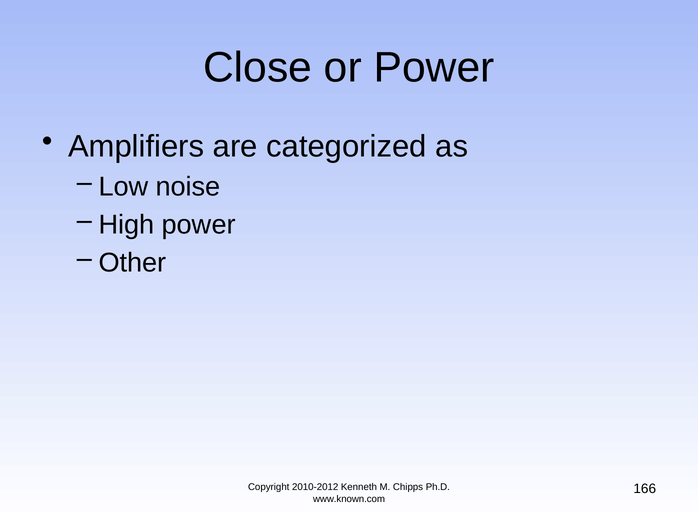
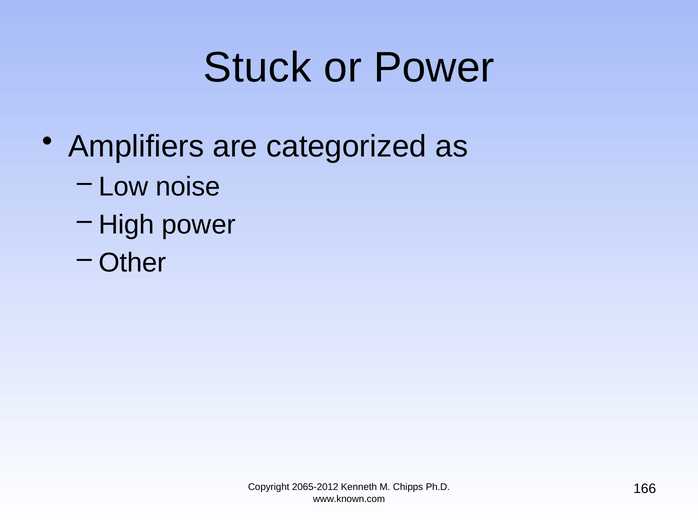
Close: Close -> Stuck (257, 68)
2010-2012: 2010-2012 -> 2065-2012 (315, 487)
